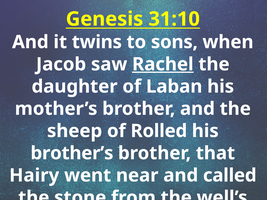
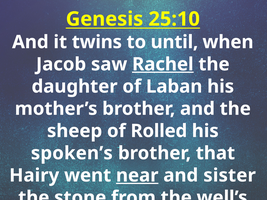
31:10: 31:10 -> 25:10 (174, 19)
sons: sons -> until (174, 42)
brother’s: brother’s -> spoken’s (72, 153)
near underline: none -> present (137, 176)
called: called -> sister (230, 176)
